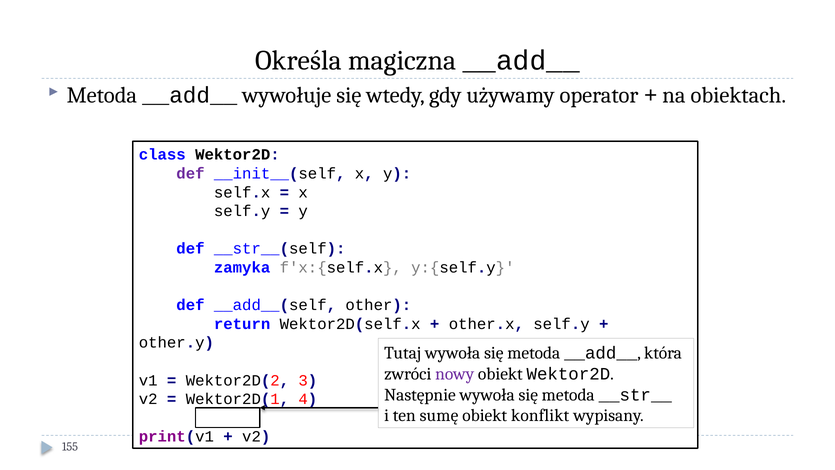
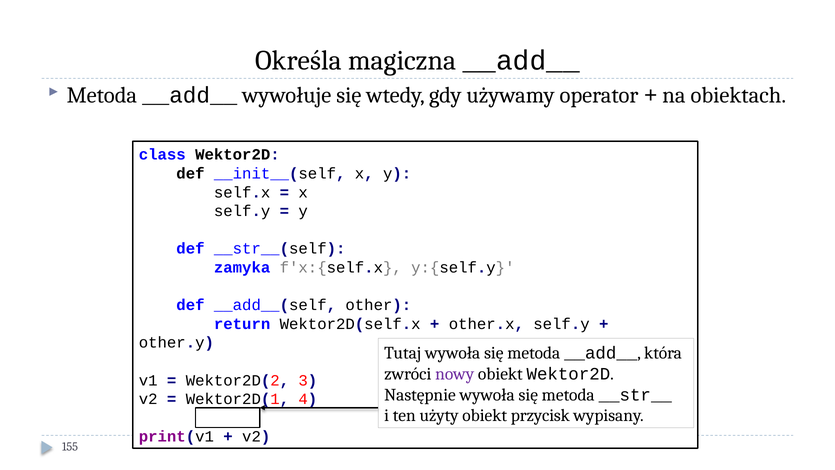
def colour: purple -> black (190, 173)
sumę: sumę -> użyty (439, 415)
konflikt: konflikt -> przycisk (540, 415)
